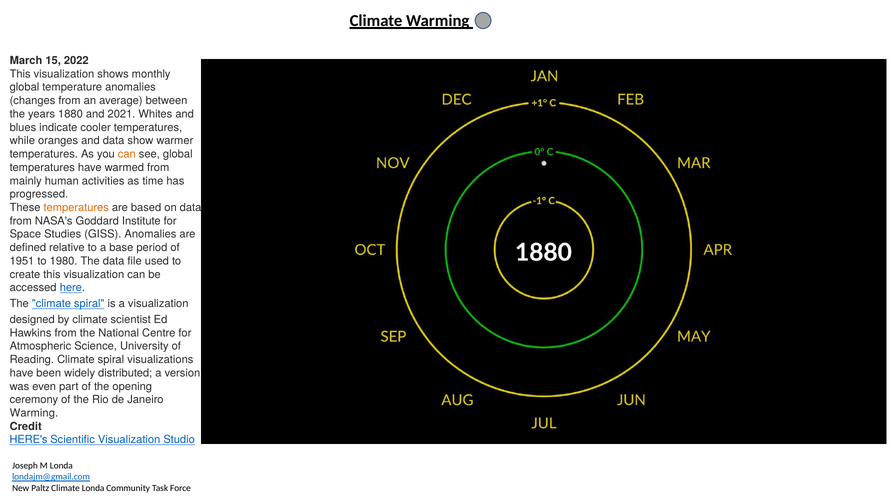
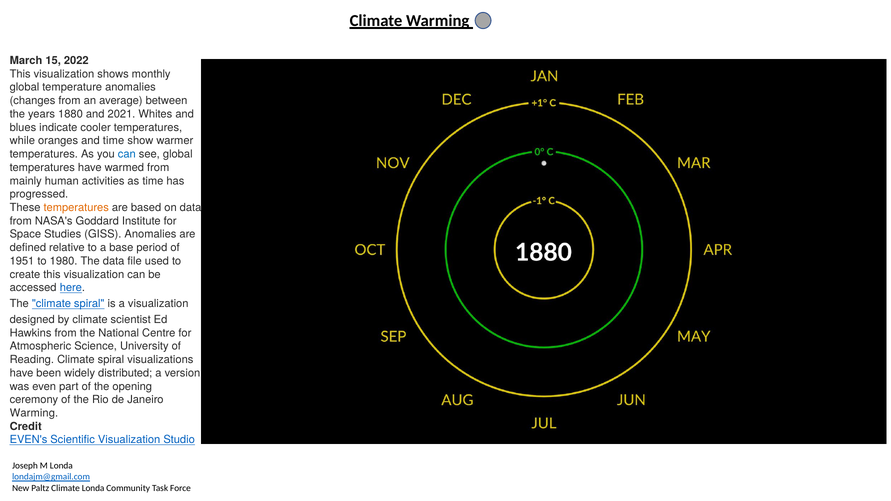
and data: data -> time (114, 141)
can colour: orange -> blue (127, 154)
HERE's: HERE's -> EVEN's (28, 440)
